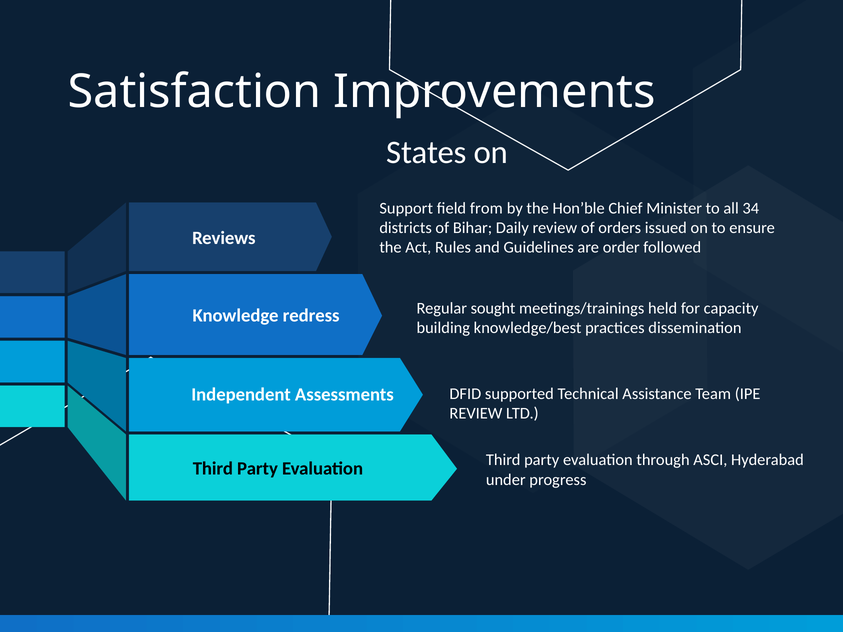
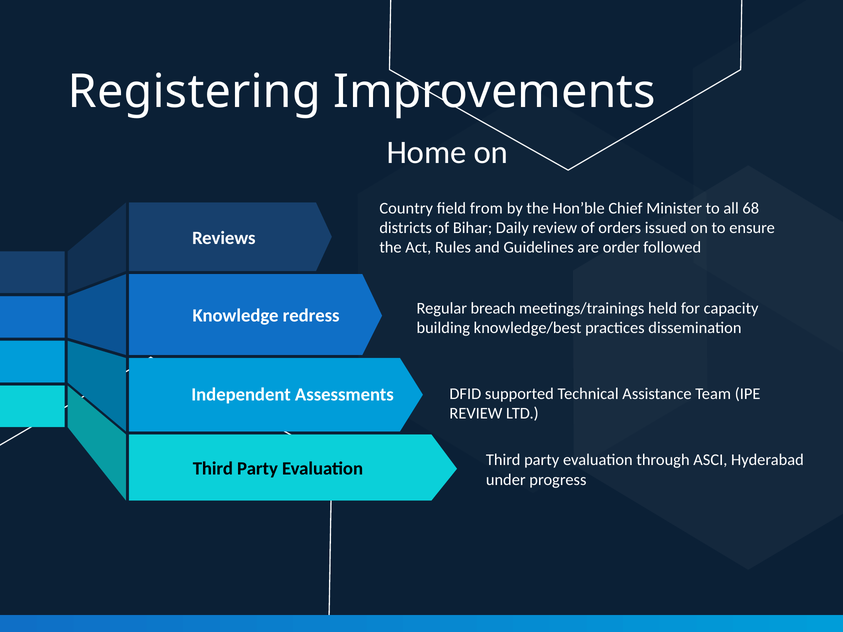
Satisfaction: Satisfaction -> Registering (194, 92)
States: States -> Home (426, 153)
Support: Support -> Country (406, 208)
34: 34 -> 68 (751, 208)
sought: sought -> breach (493, 308)
